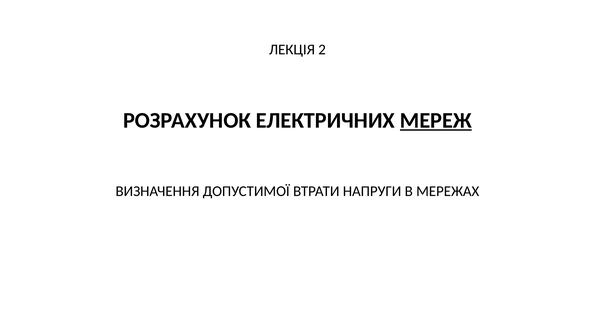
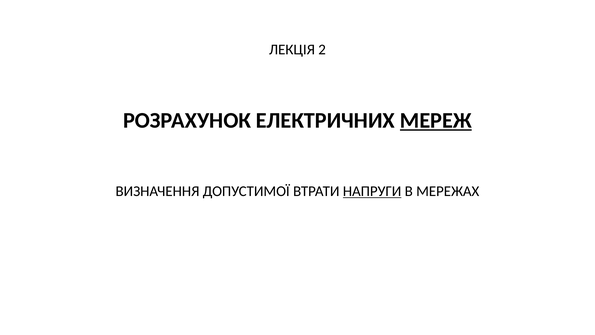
НАПРУГИ underline: none -> present (372, 191)
